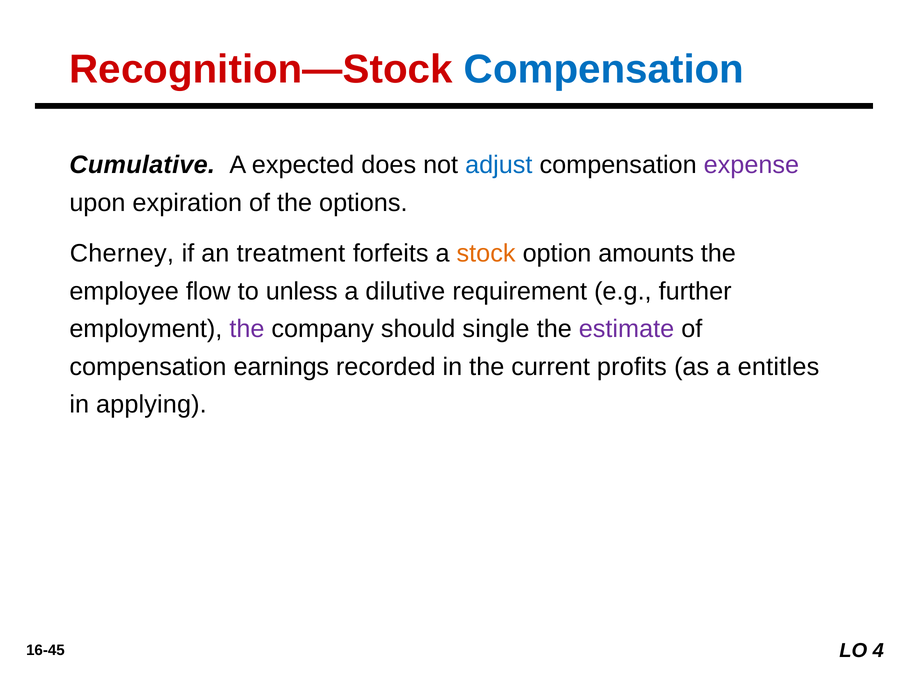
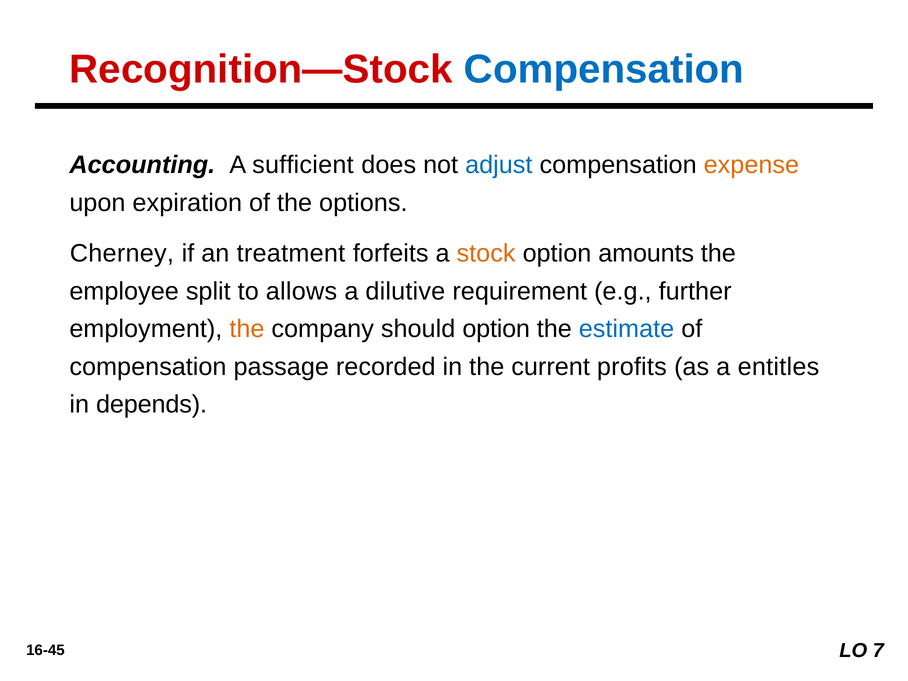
Cumulative: Cumulative -> Accounting (142, 165)
expected: expected -> sufﬁcient (303, 165)
expense colour: purple -> orange (751, 165)
flow: flow -> split (208, 291)
unless: unless -> allows (302, 291)
the colour: purple -> orange (247, 329)
should single: single -> option (496, 329)
estimate colour: purple -> blue (627, 329)
earnings: earnings -> passage (281, 367)
applying: applying -> depends (152, 405)
4: 4 -> 7 (878, 650)
